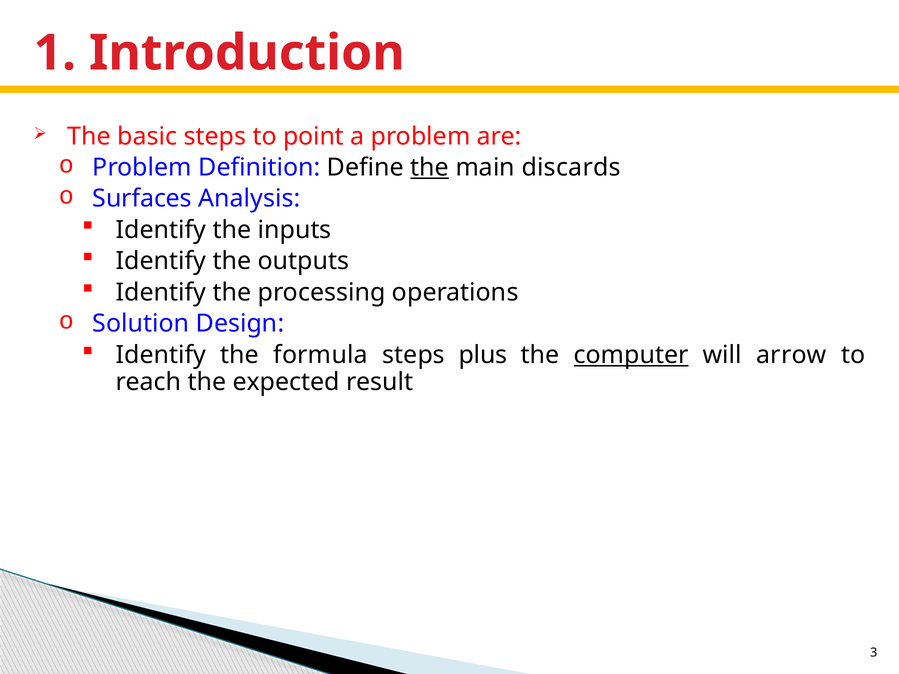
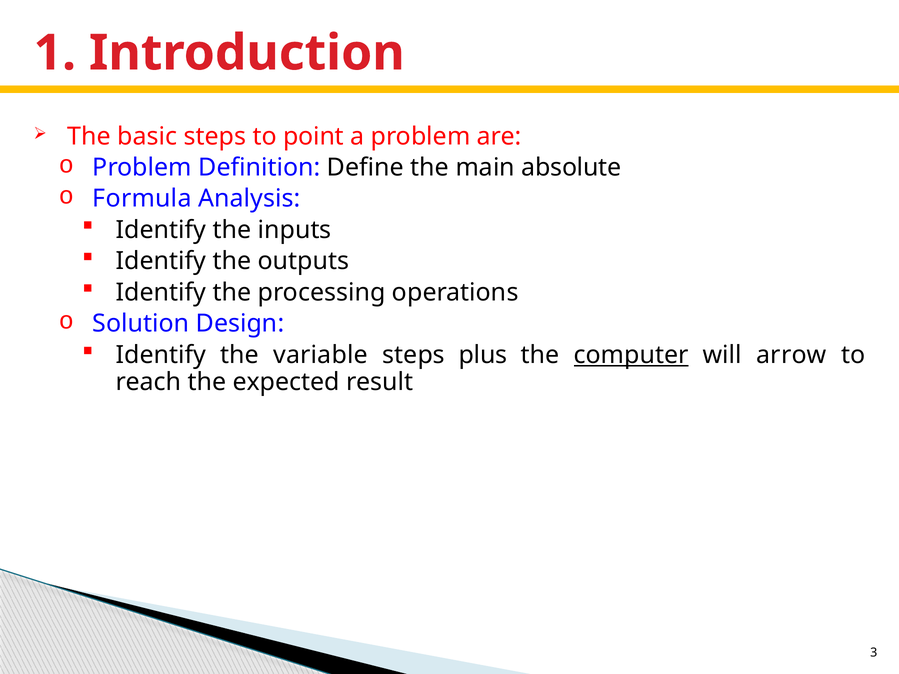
the underline: present -> none (430, 168)
discards: discards -> absolute (571, 168)
Surfaces: Surfaces -> Formula (142, 199)
formula: formula -> variable (321, 355)
